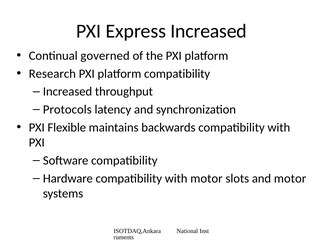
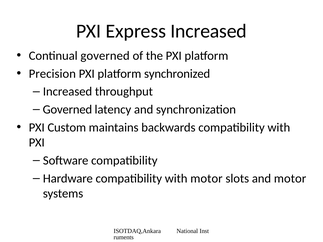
Research: Research -> Precision (52, 74)
platform compatibility: compatibility -> synchronized (177, 74)
Protocols: Protocols -> Governed (67, 110)
Flexible: Flexible -> Custom (67, 128)
